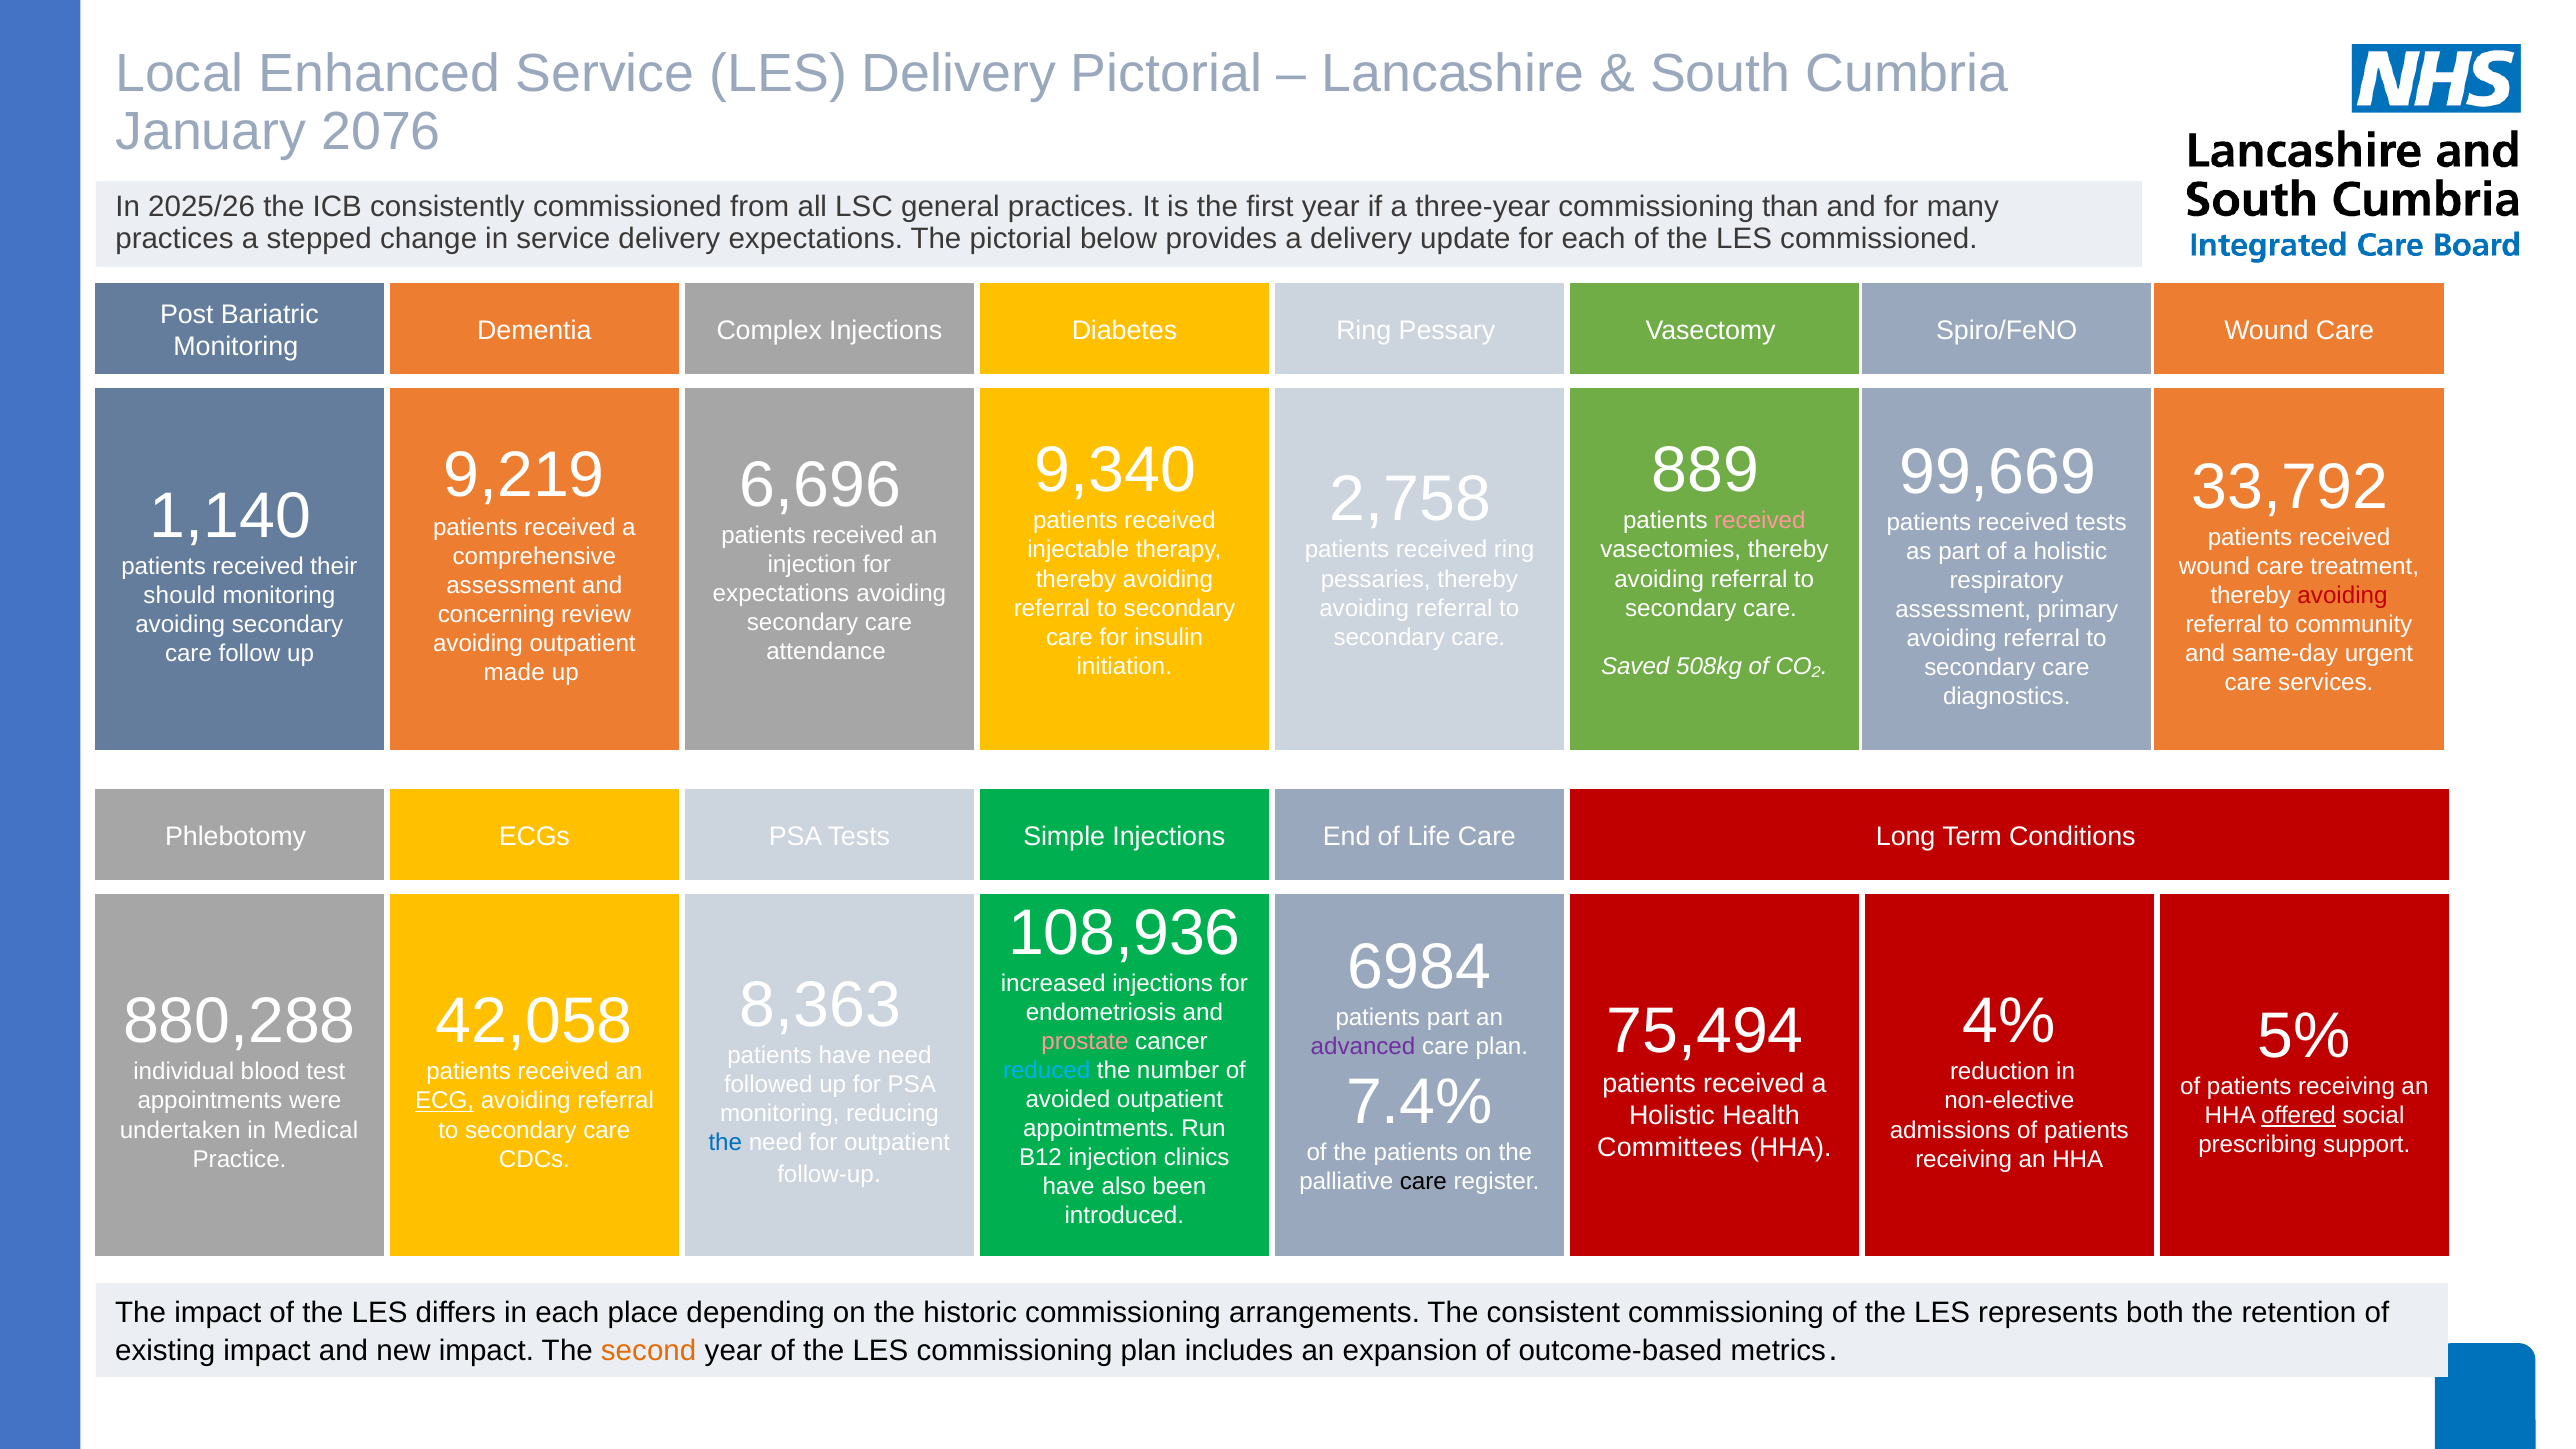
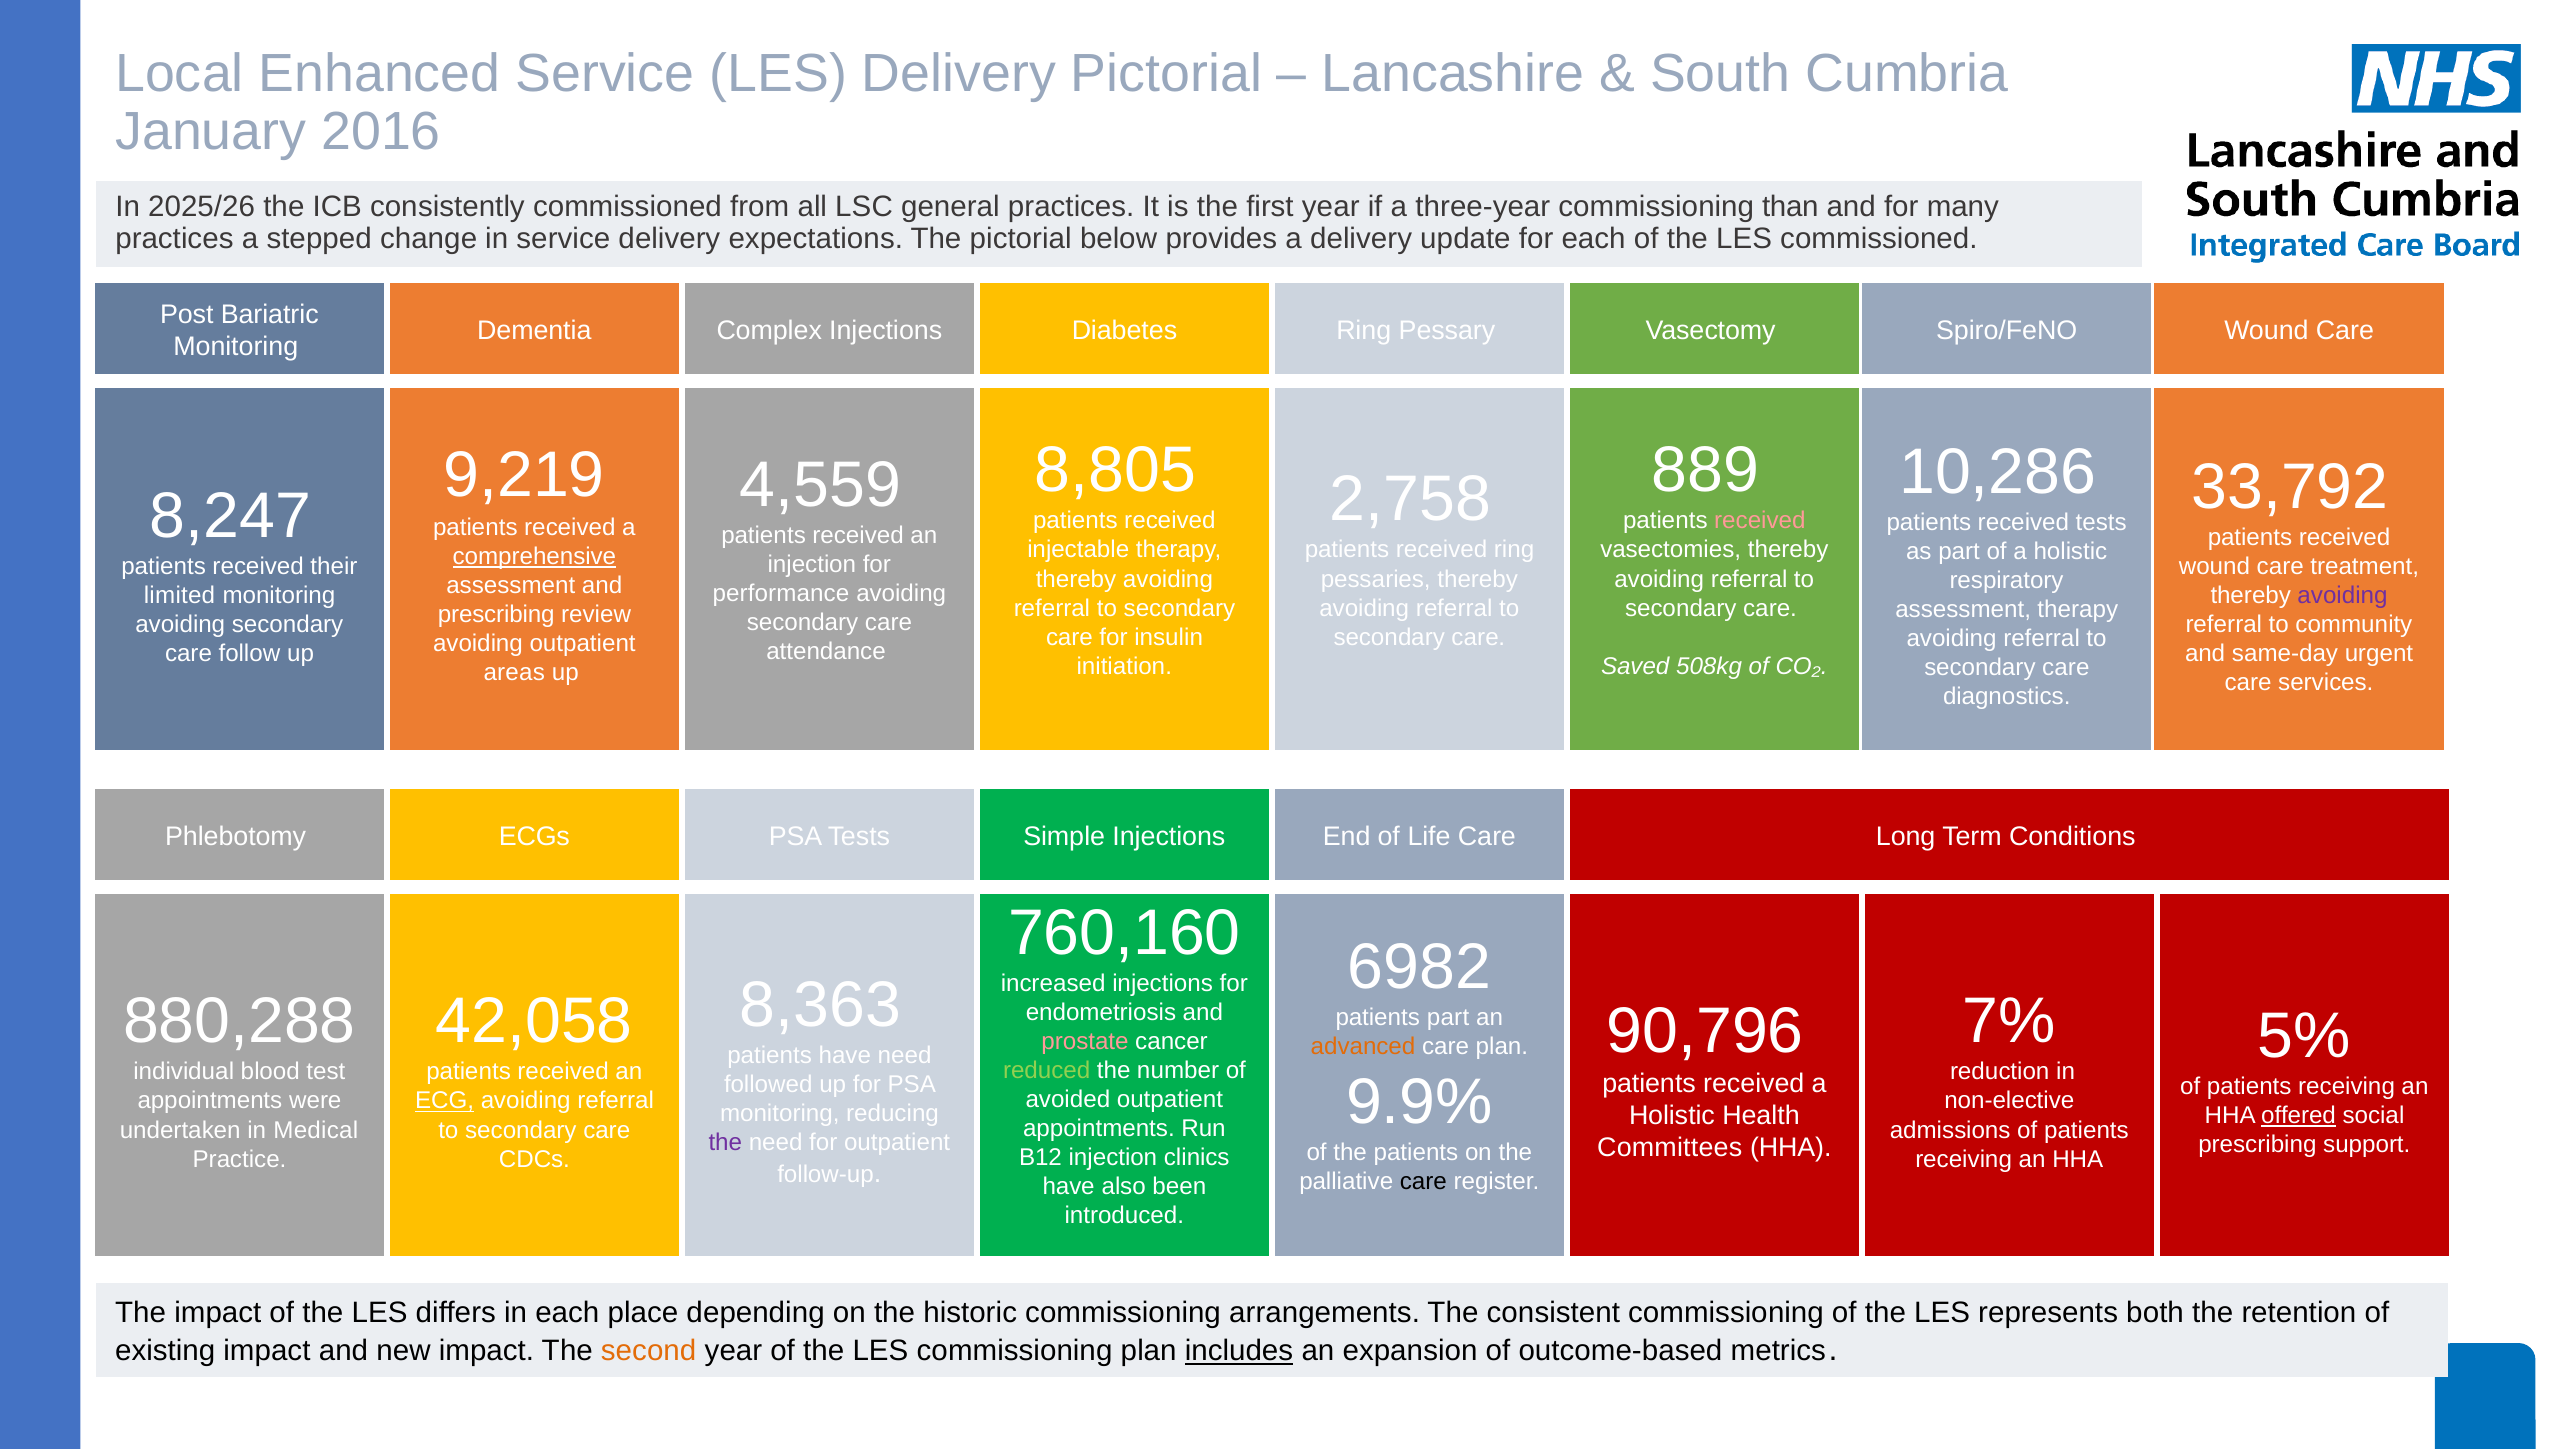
2076: 2076 -> 2016 (381, 132)
9,340: 9,340 -> 8,805 (1115, 471)
99,669: 99,669 -> 10,286 (1998, 472)
6,696: 6,696 -> 4,559 (820, 485)
1,140: 1,140 -> 8,247 (230, 516)
comprehensive underline: none -> present (534, 556)
expectations: expectations -> performance (781, 594)
should: should -> limited (180, 595)
avoiding colour: red -> purple (2343, 595)
assessment primary: primary -> therapy (2078, 610)
concerning: concerning -> prescribing (496, 615)
made: made -> areas (514, 673)
108,936: 108,936 -> 760,160 (1125, 933)
6984: 6984 -> 6982 (1419, 967)
4%: 4% -> 7% (2009, 1022)
75,494: 75,494 -> 90,796 (1705, 1031)
advanced colour: purple -> orange (1363, 1046)
reduced colour: light blue -> light green (1047, 1070)
7.4%: 7.4% -> 9.9% (1420, 1102)
the colour: blue -> purple (725, 1143)
includes underline: none -> present (1239, 1351)
